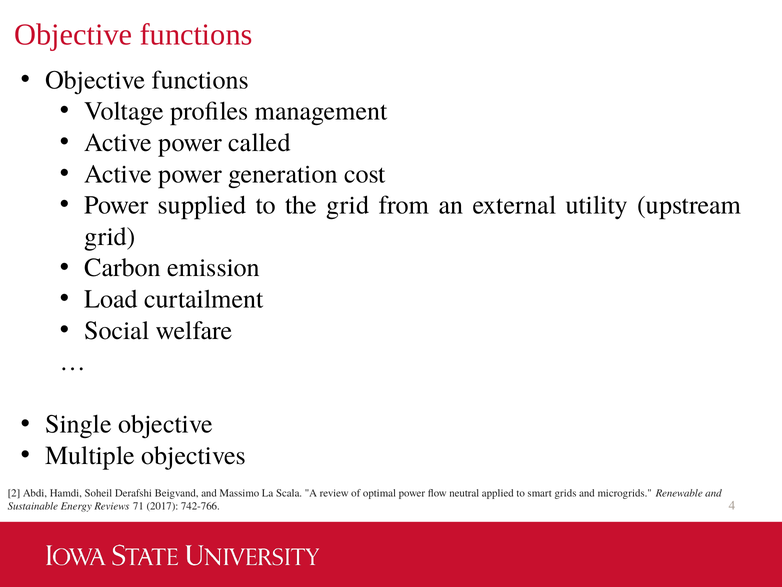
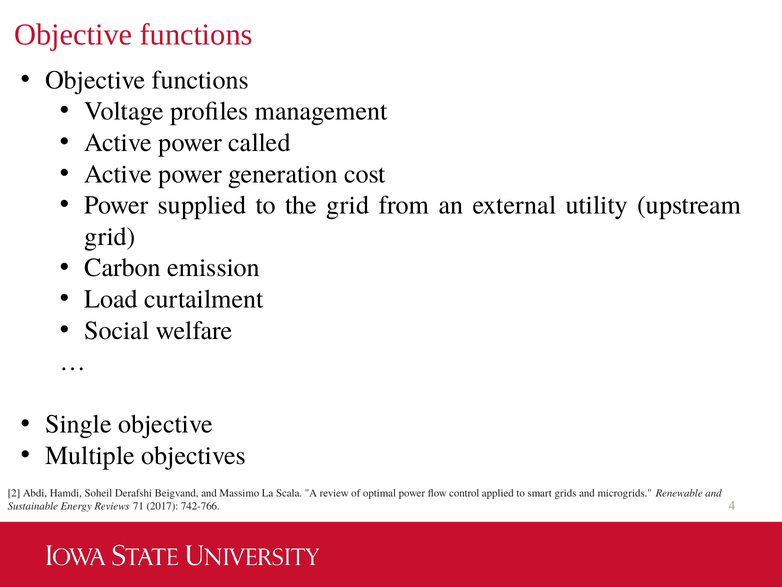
neutral: neutral -> control (464, 493)
